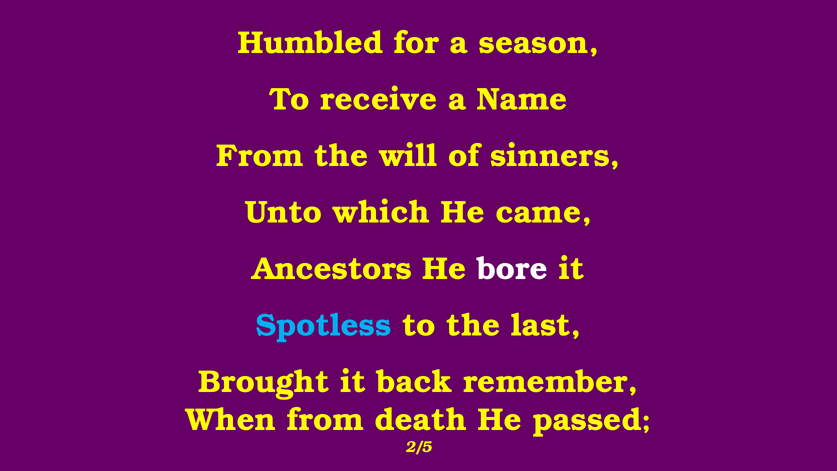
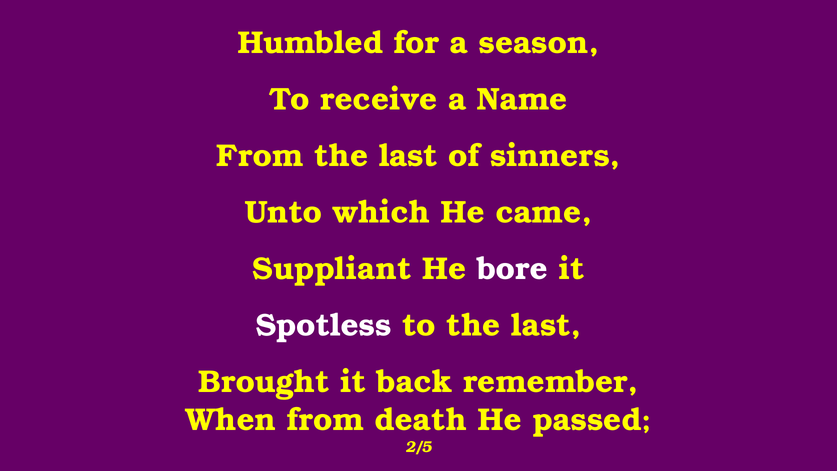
From the will: will -> last (408, 156)
Ancestors: Ancestors -> Suppliant (332, 269)
Spotless colour: light blue -> white (324, 325)
